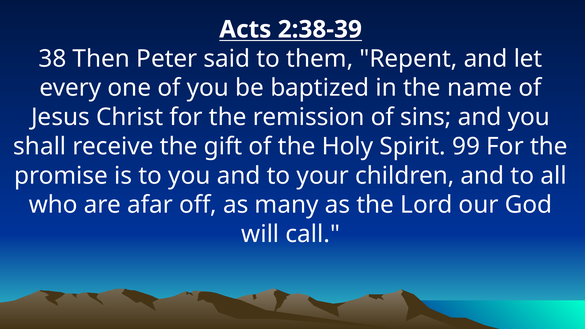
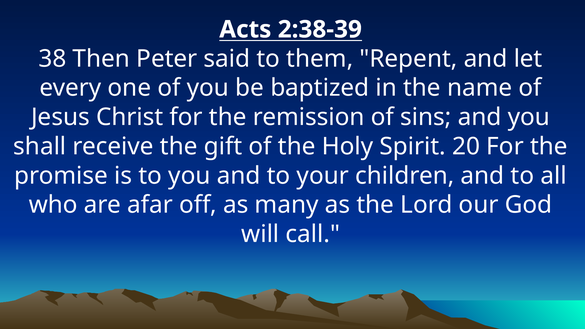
99: 99 -> 20 (466, 146)
